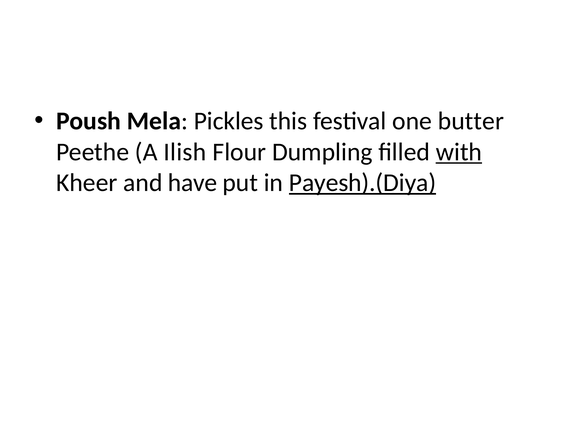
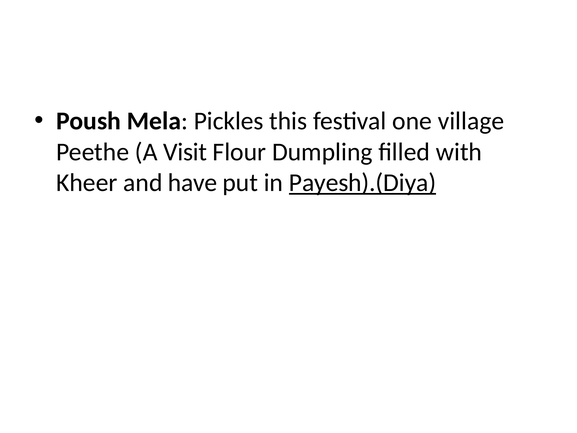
butter: butter -> village (471, 121)
Ilish: Ilish -> Visit (185, 152)
with underline: present -> none (459, 152)
